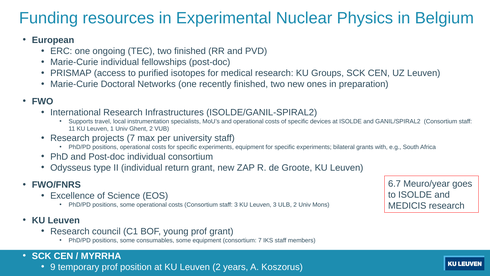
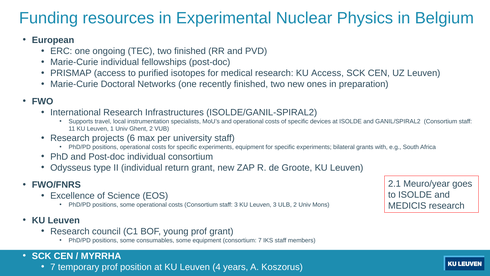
KU Groups: Groups -> Access (328, 73)
projects 7: 7 -> 6 (131, 138)
6.7: 6.7 -> 2.1 (394, 183)
9: 9 -> 7 (53, 267)
Leuven 2: 2 -> 4 (217, 267)
